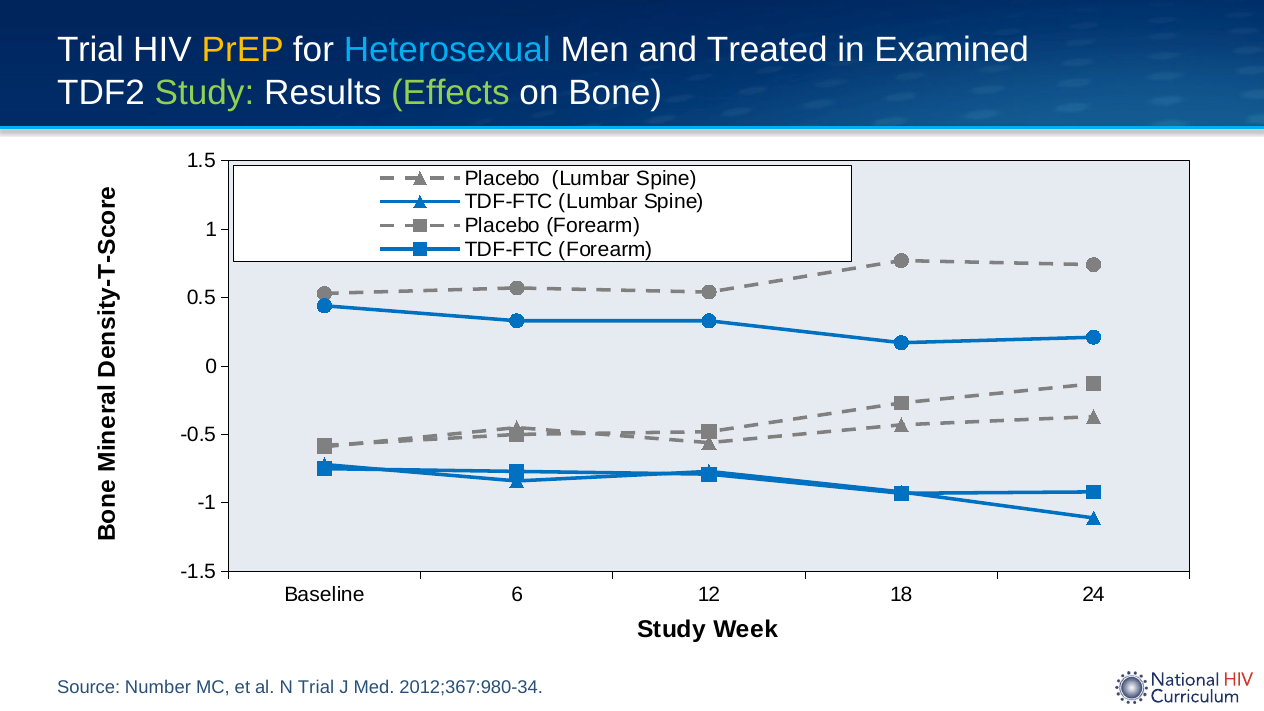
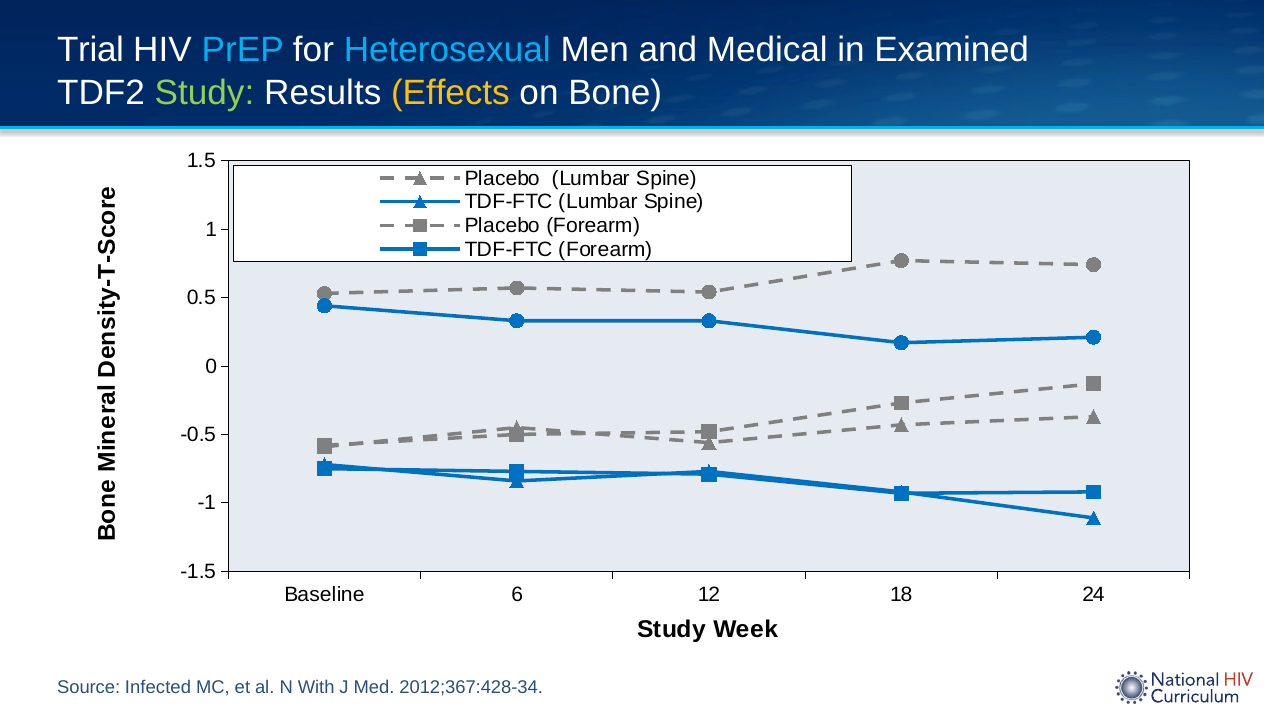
PrEP colour: yellow -> light blue (243, 50)
Treated: Treated -> Medical (767, 50)
Effects colour: light green -> yellow (450, 92)
Number: Number -> Infected (158, 688)
N Trial: Trial -> With (316, 688)
2012;367:980-34: 2012;367:980-34 -> 2012;367:428-34 (471, 688)
